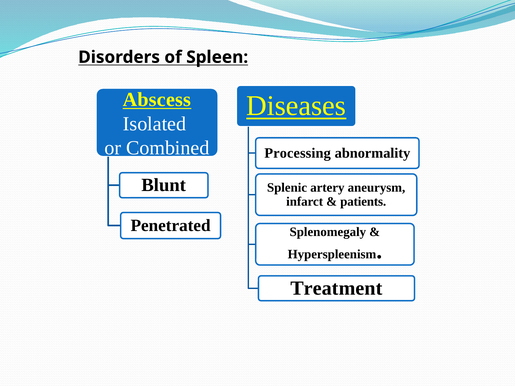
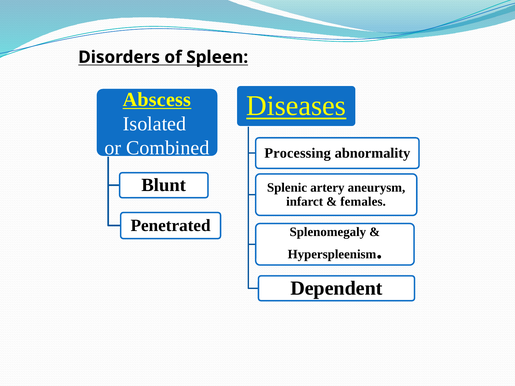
patients: patients -> females (363, 202)
Treatment: Treatment -> Dependent (336, 288)
